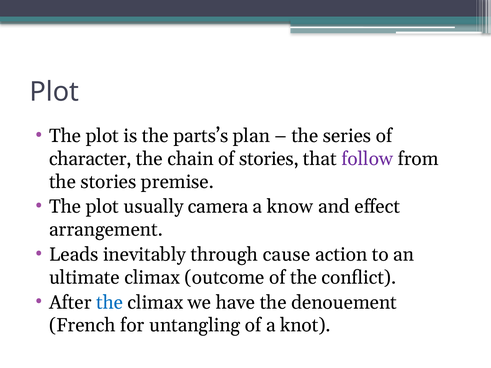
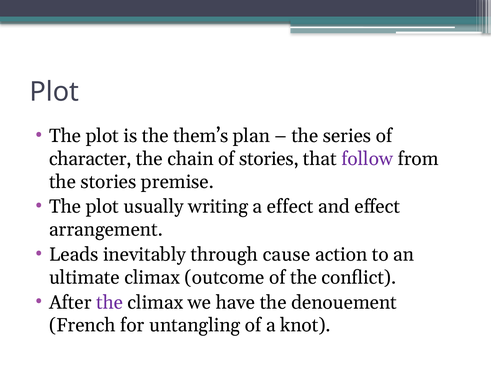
parts’s: parts’s -> them’s (201, 136)
camera: camera -> writing (218, 207)
a know: know -> effect (290, 207)
the colour: blue -> purple (110, 303)
